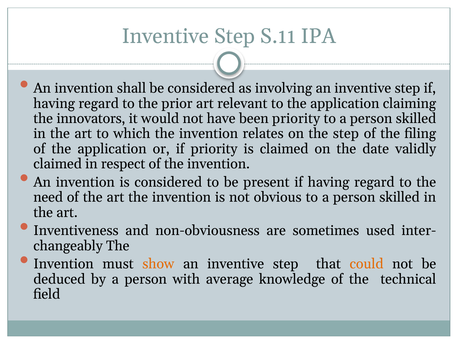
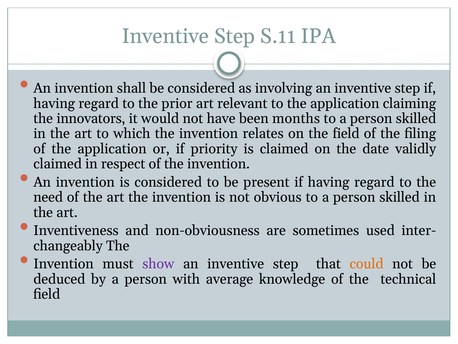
been priority: priority -> months (296, 118)
the step: step -> field (346, 133)
show colour: orange -> purple (158, 264)
